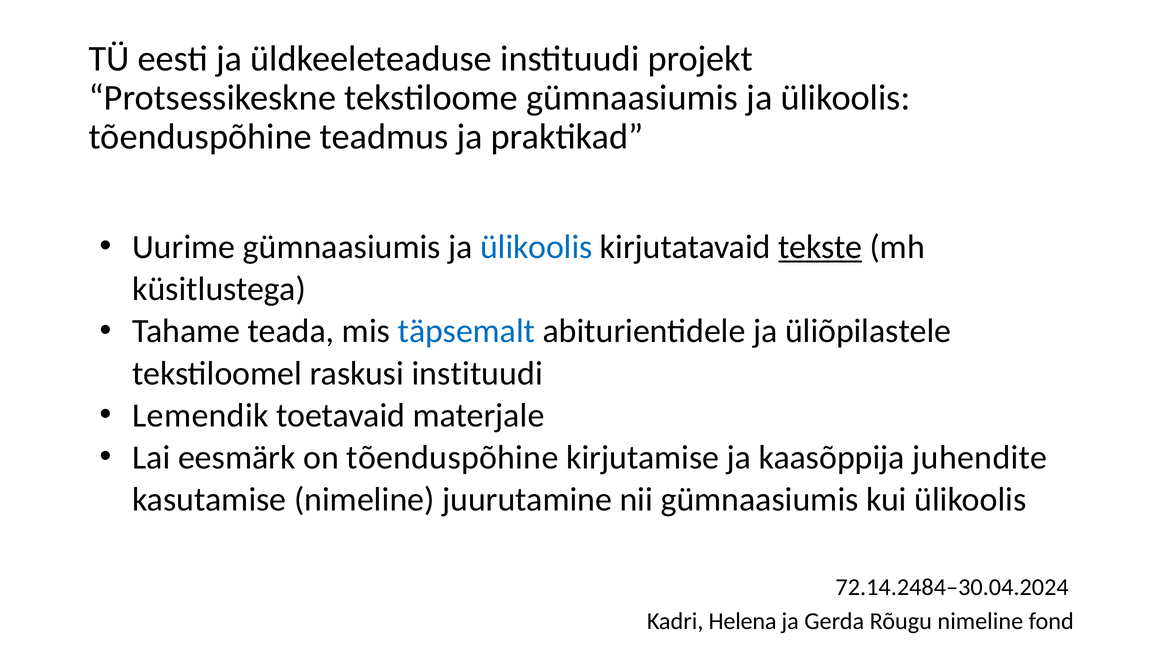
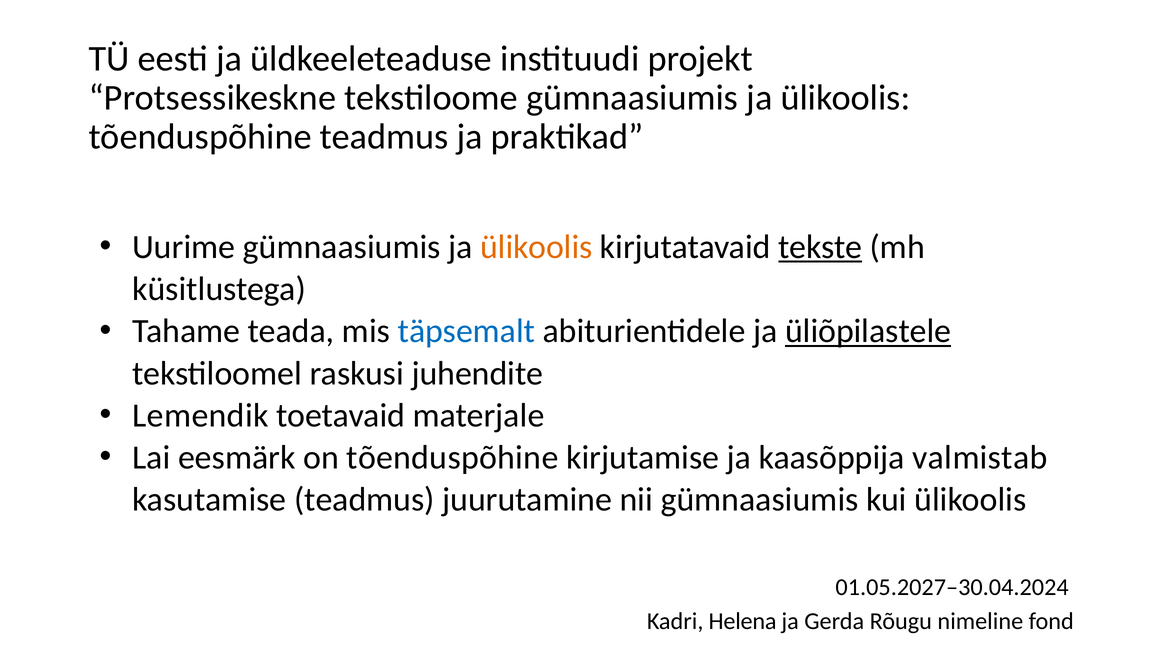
ülikoolis colour: blue -> orange (536, 247)
üliõpilastele underline: none -> present (868, 331)
raskusi instituudi: instituudi -> juhendite (477, 374)
juhendite: juhendite -> valmistab (980, 458)
kasutamise nimeline: nimeline -> teadmus (364, 500)
72.14.2484–30.04.2024: 72.14.2484–30.04.2024 -> 01.05.2027–30.04.2024 (952, 587)
